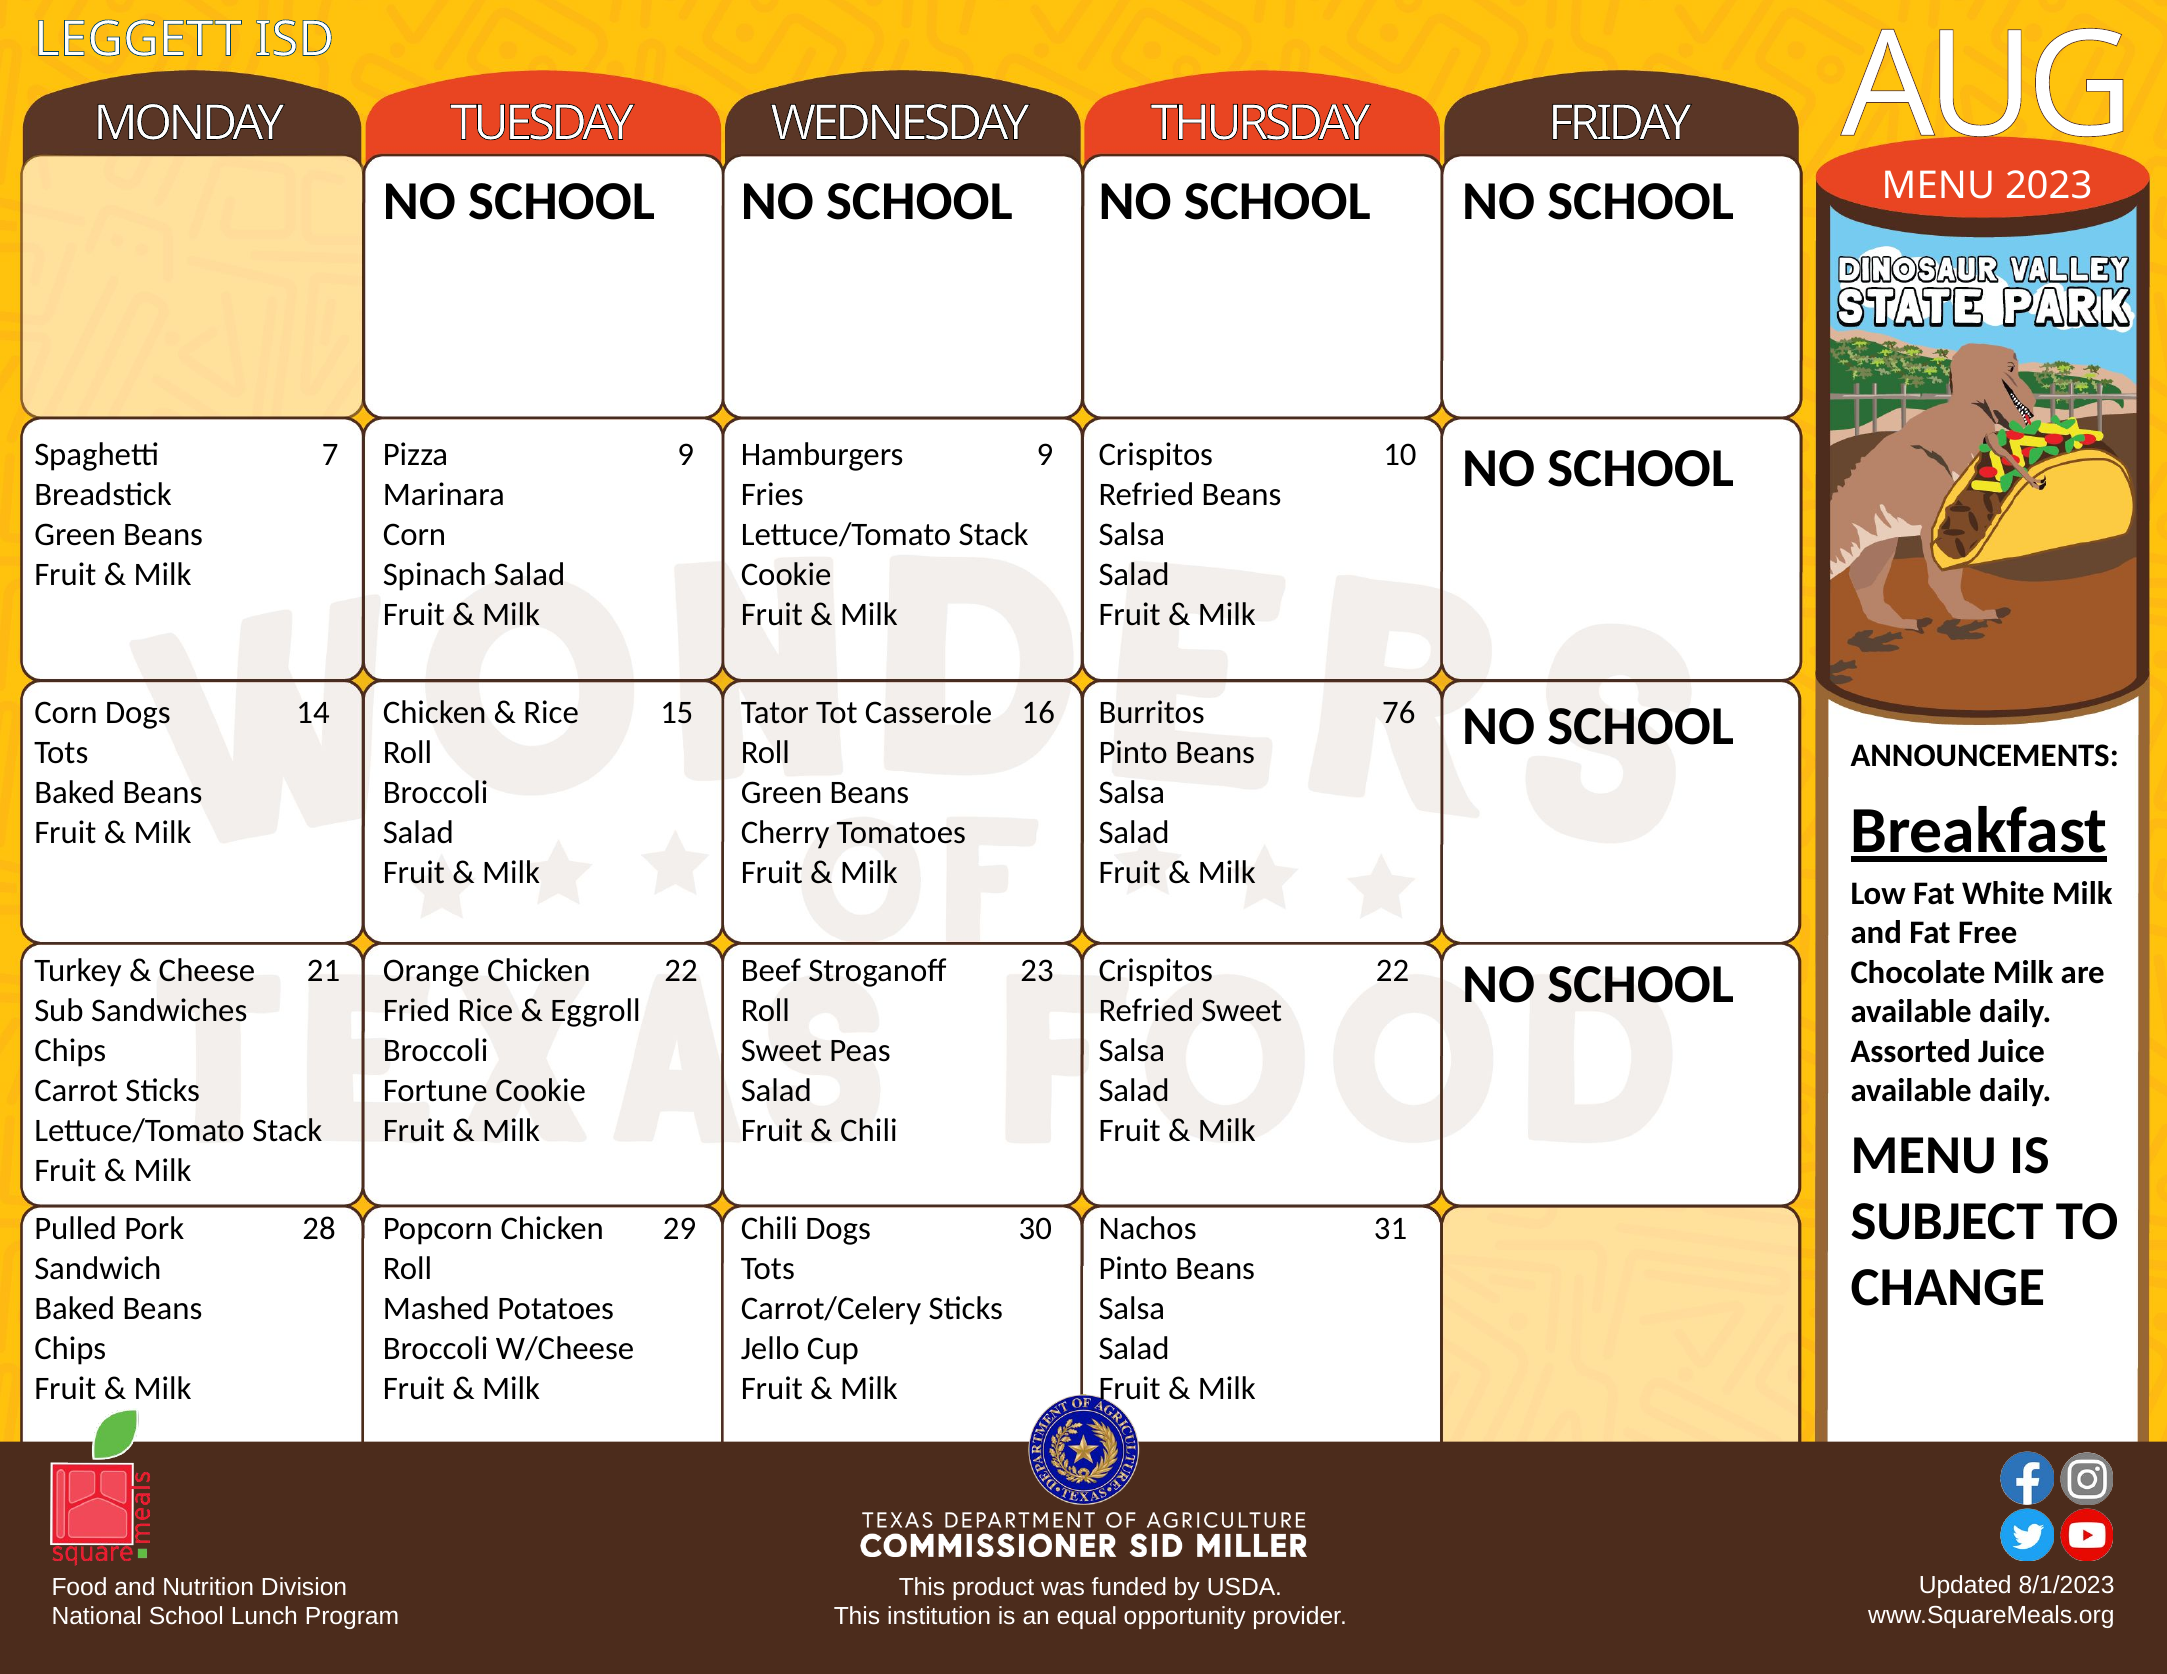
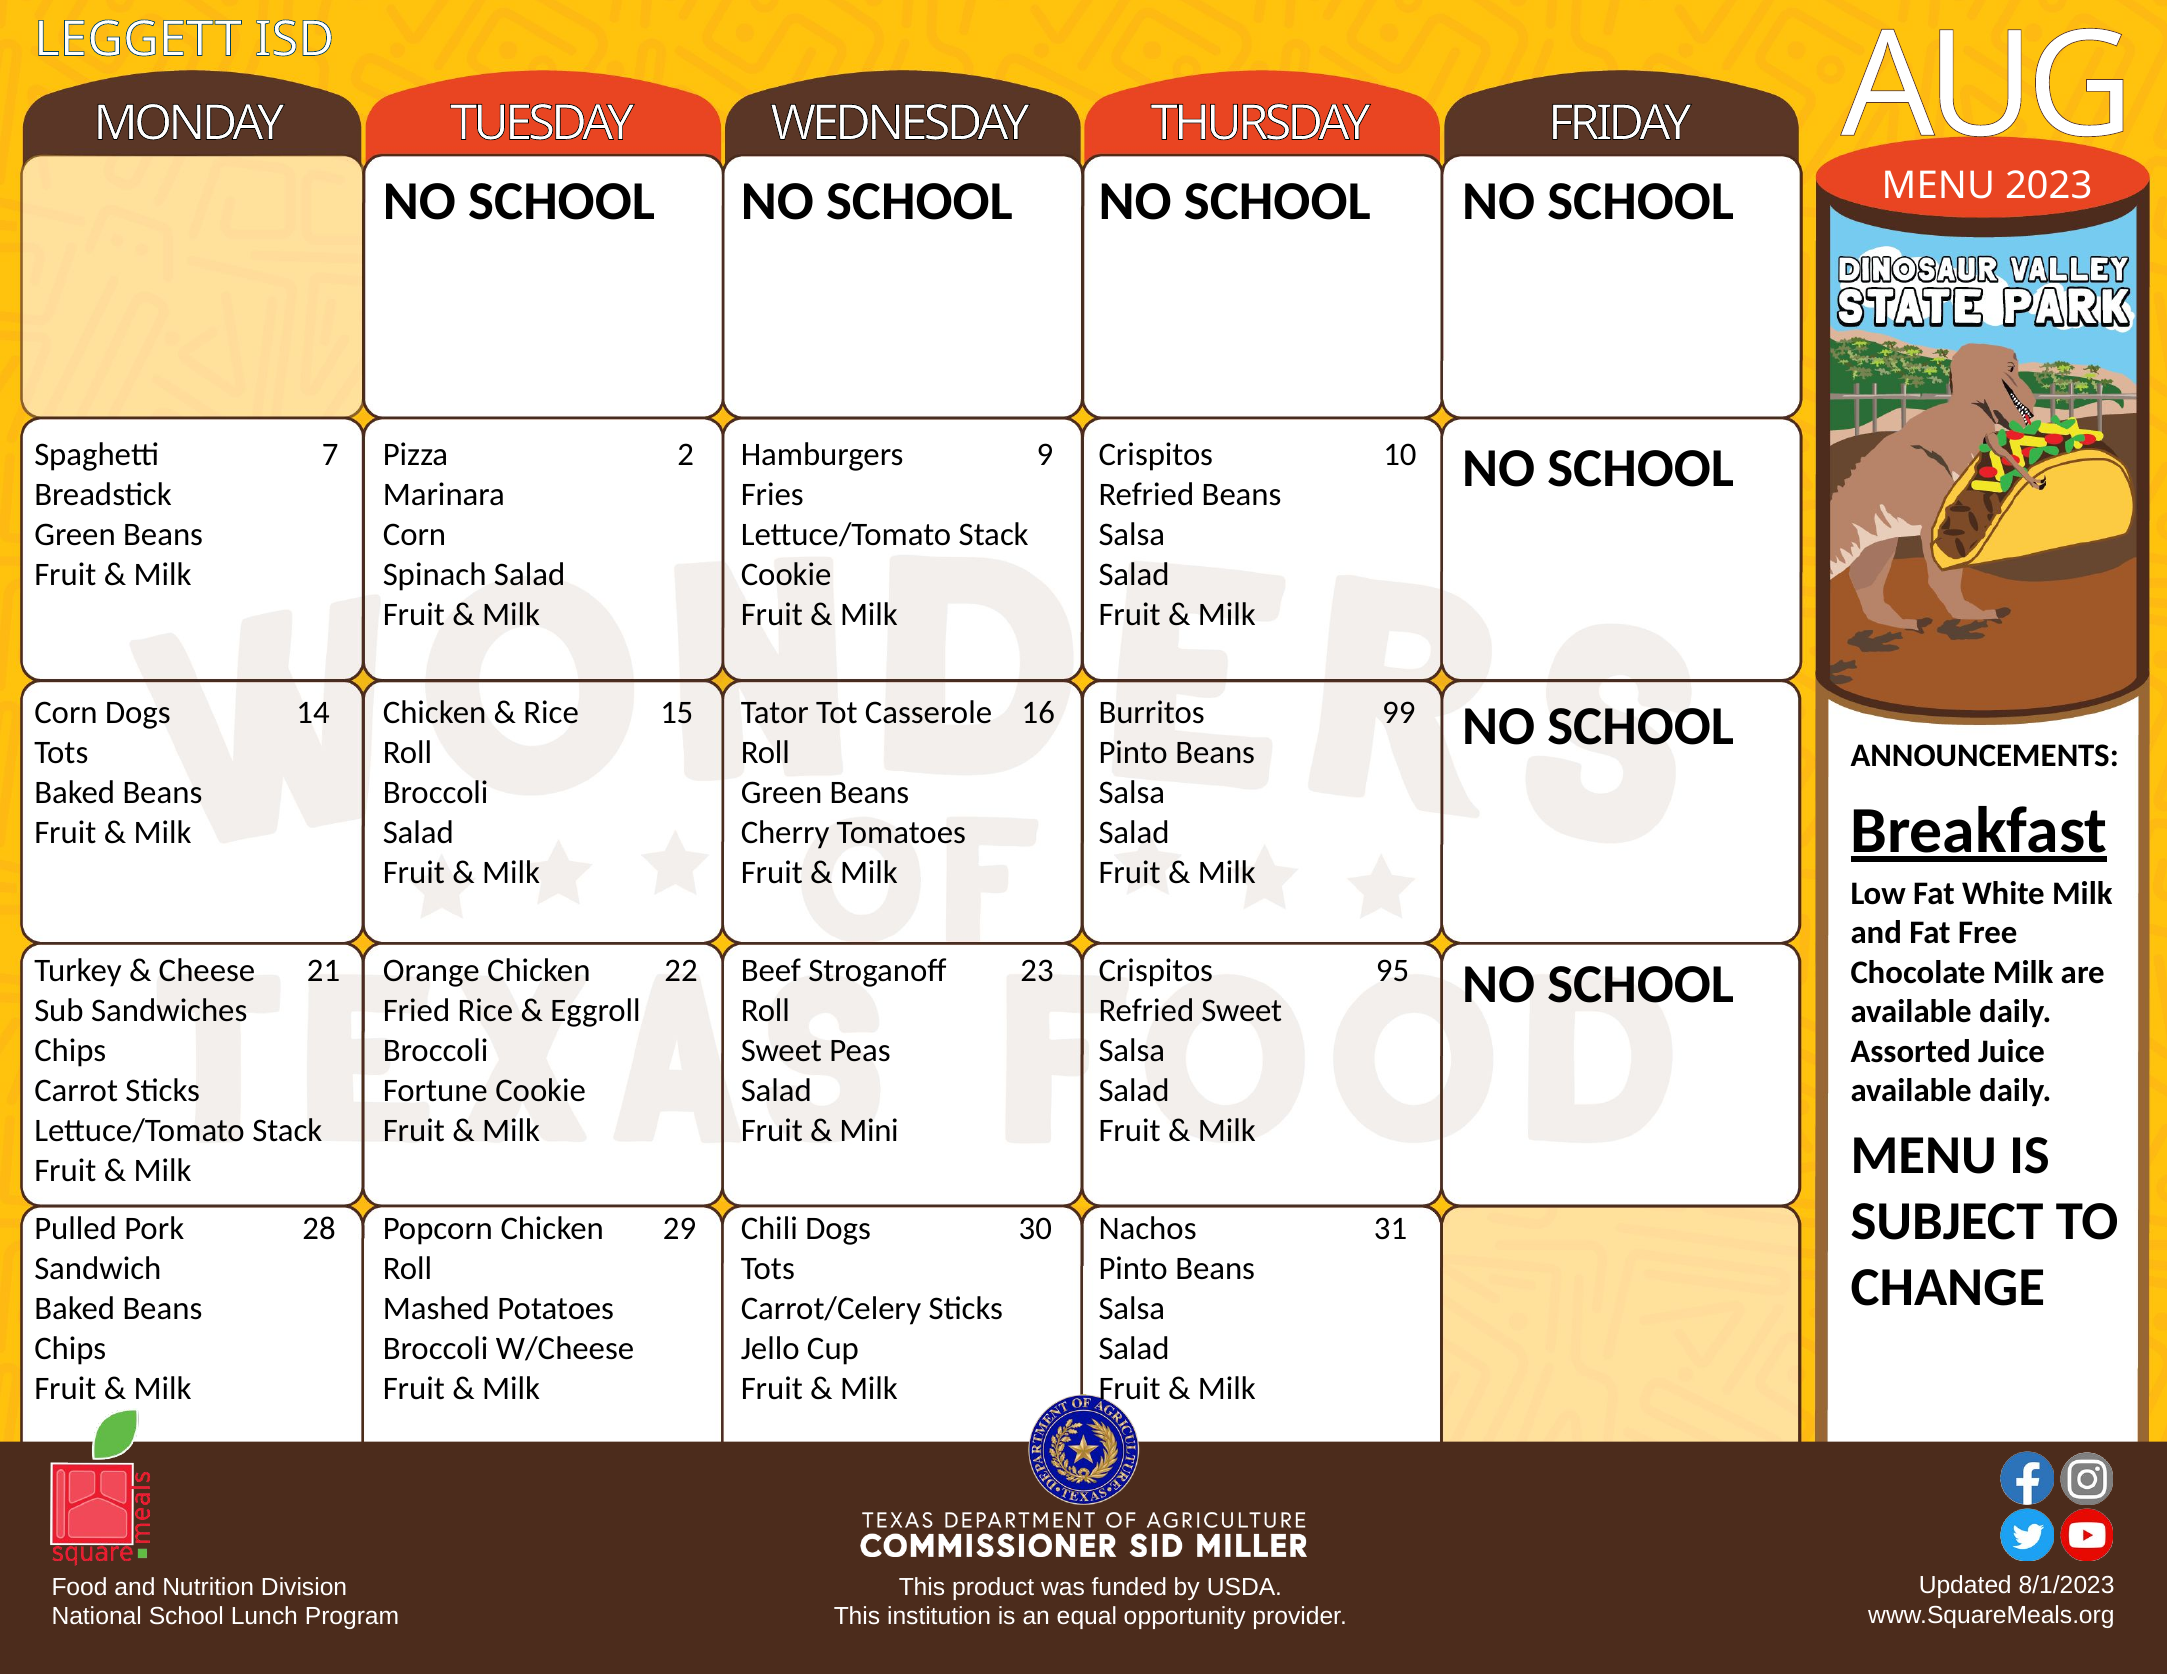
Pizza 9: 9 -> 2 (686, 455)
76: 76 -> 99 (1399, 713)
Crispitos 22: 22 -> 95 (1393, 971)
Chili: Chili -> Mini (869, 1131)
